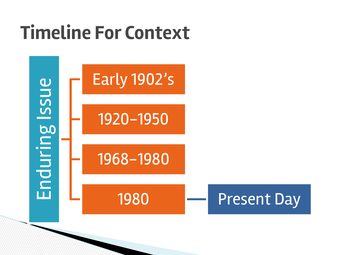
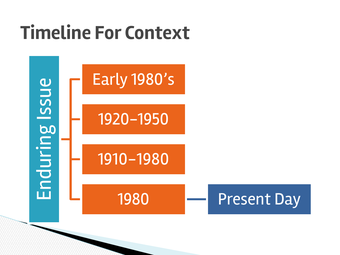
1902’s: 1902’s -> 1980’s (153, 79)
1968-1980: 1968-1980 -> 1910-1980 (133, 159)
